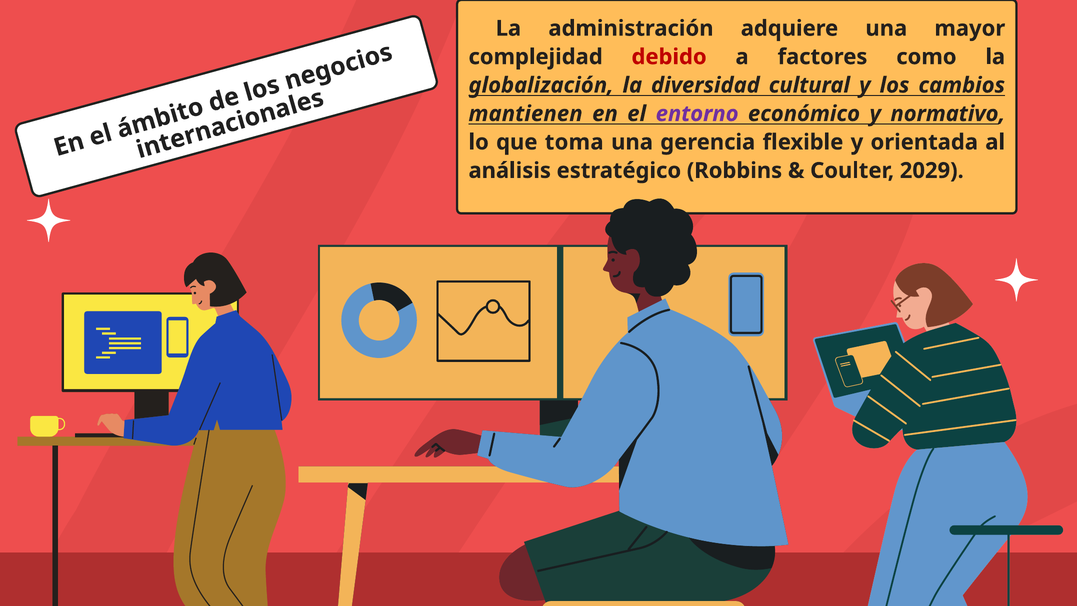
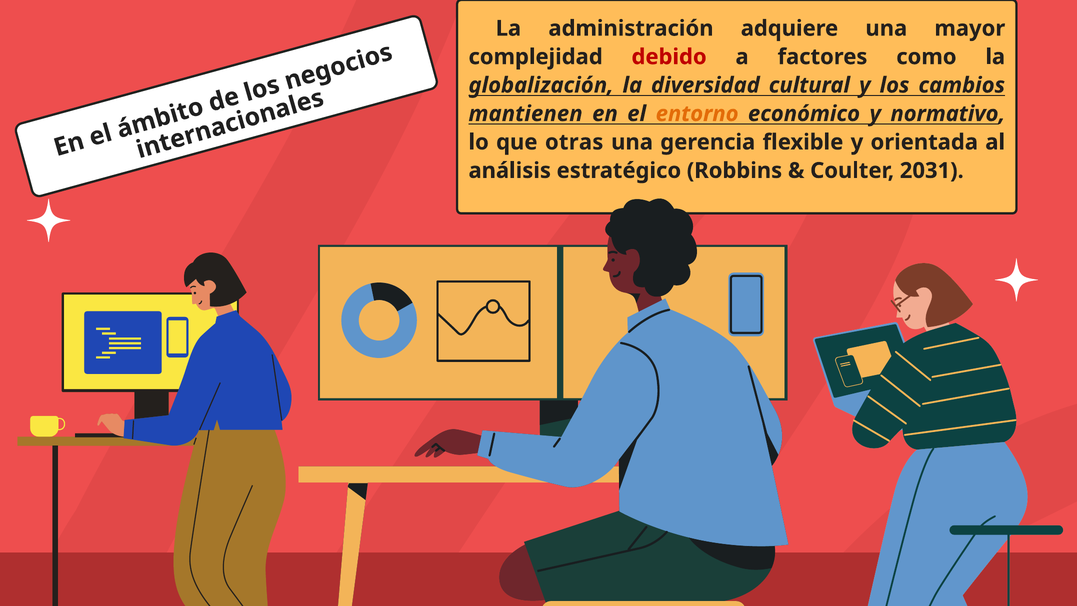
entorno colour: purple -> orange (697, 114)
toma: toma -> otras (574, 142)
2029: 2029 -> 2031 (932, 171)
